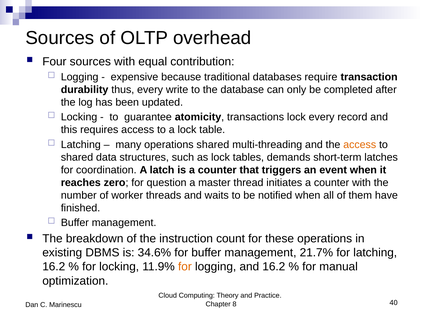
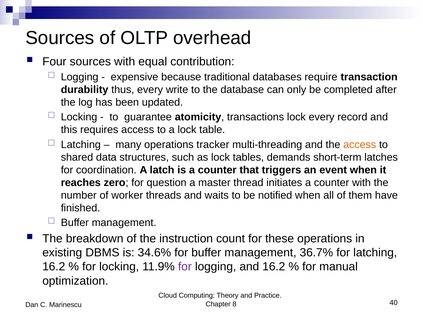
operations shared: shared -> tracker (213, 145)
21.7%: 21.7% -> 36.7% (316, 253)
for colour: orange -> purple (185, 267)
